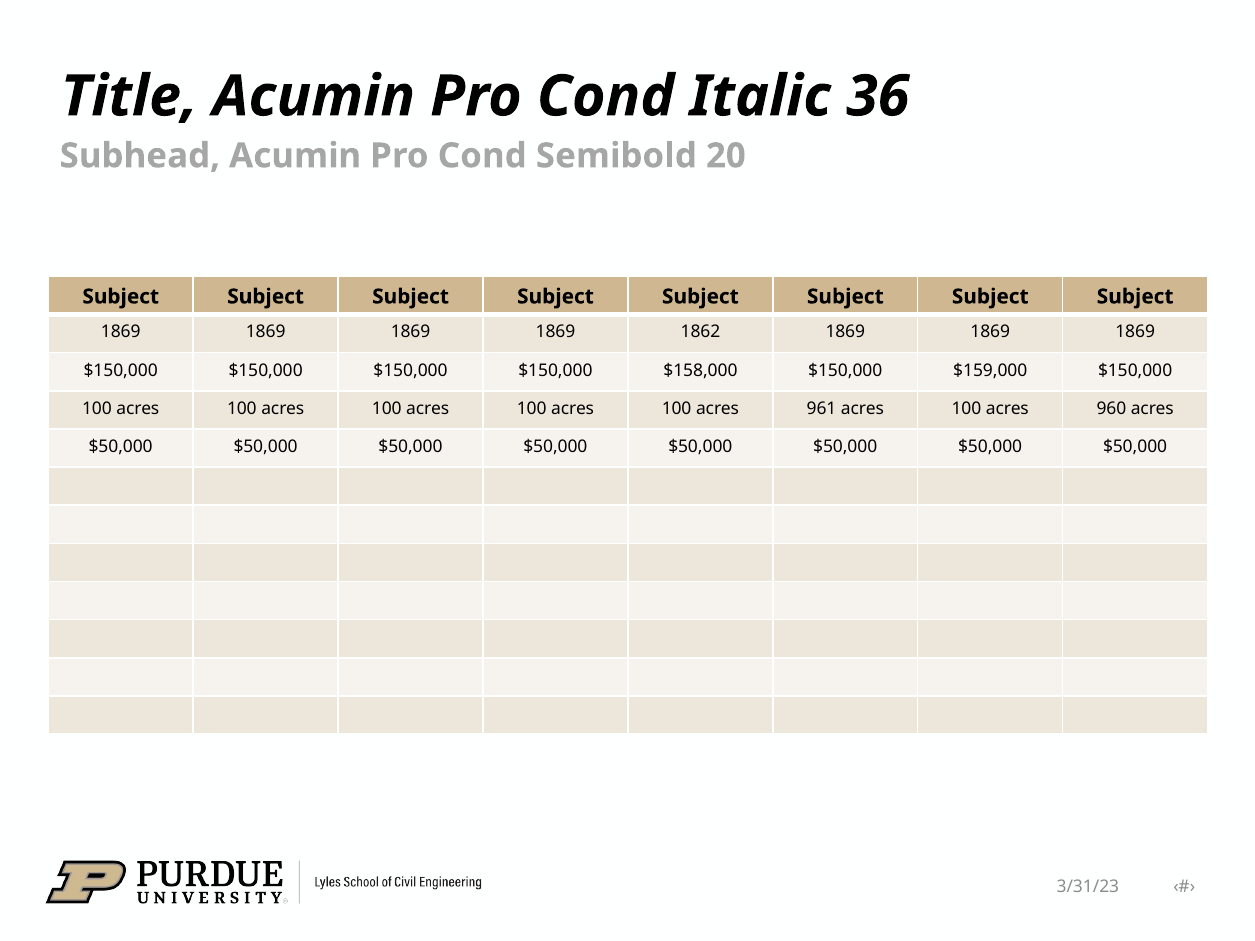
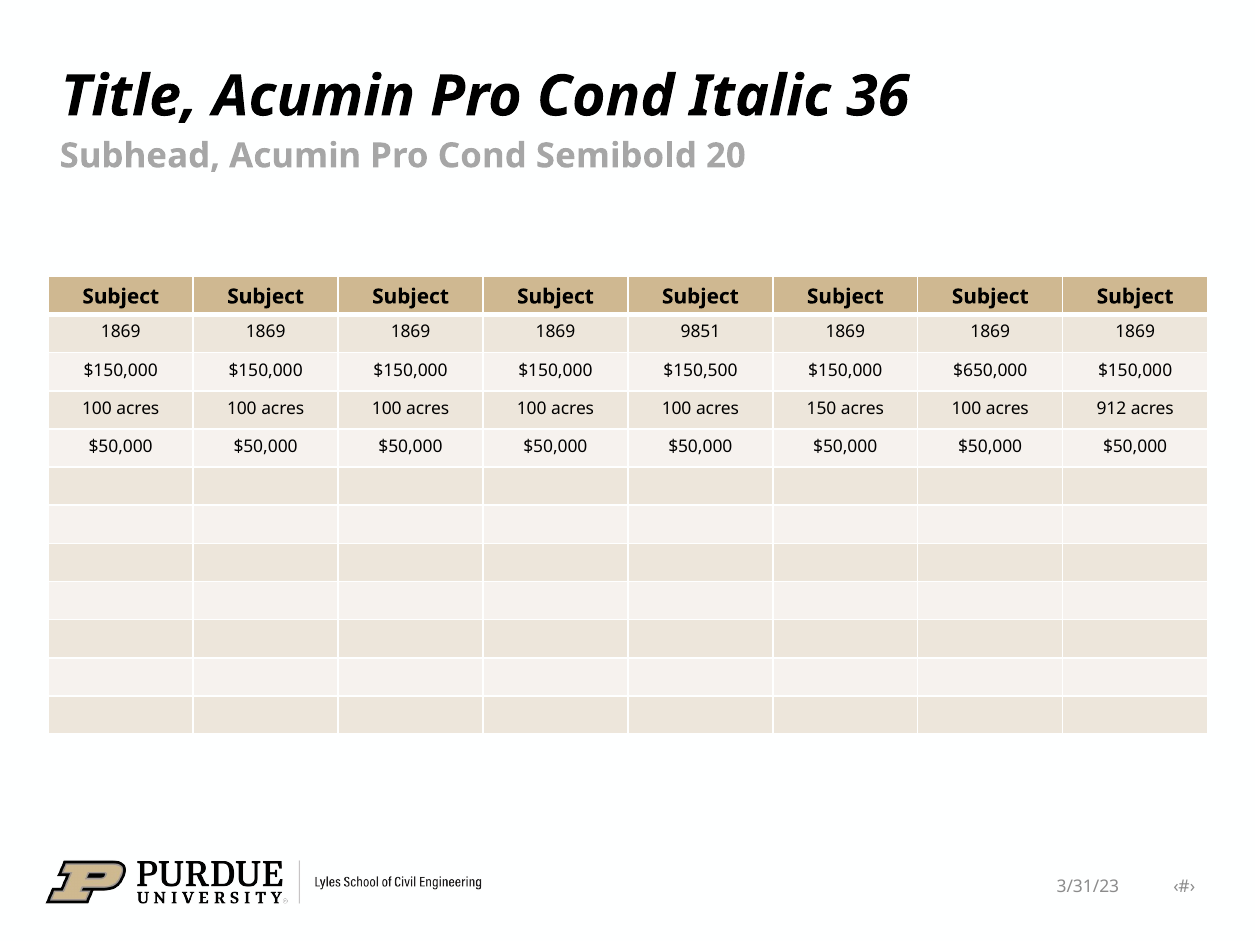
1862: 1862 -> 9851 (700, 332)
$158,000: $158,000 -> $150,500 (700, 370)
$159,000: $159,000 -> $650,000 (990, 370)
961: 961 -> 150 (822, 408)
960: 960 -> 912 (1111, 408)
